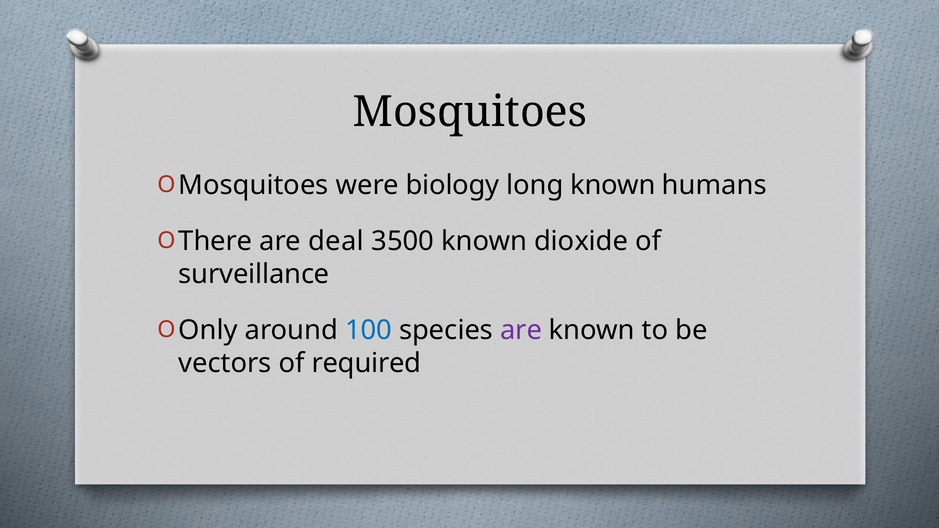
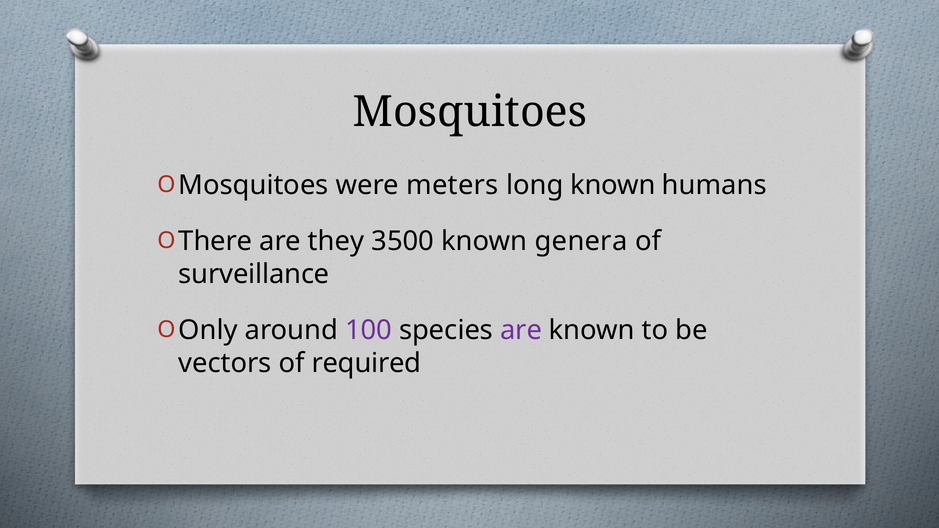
biology: biology -> meters (452, 185)
deal: deal -> they (336, 241)
dioxide: dioxide -> genera (581, 241)
100 colour: blue -> purple (369, 330)
